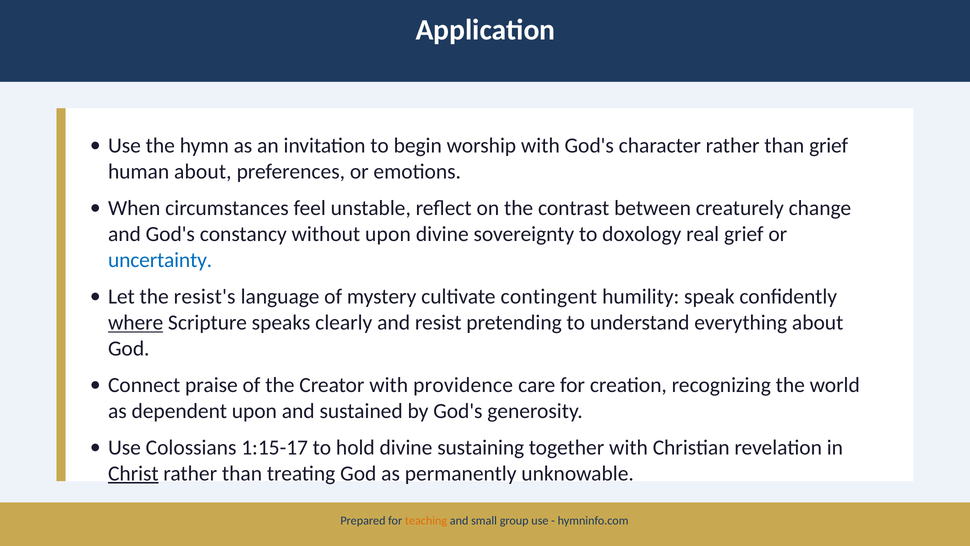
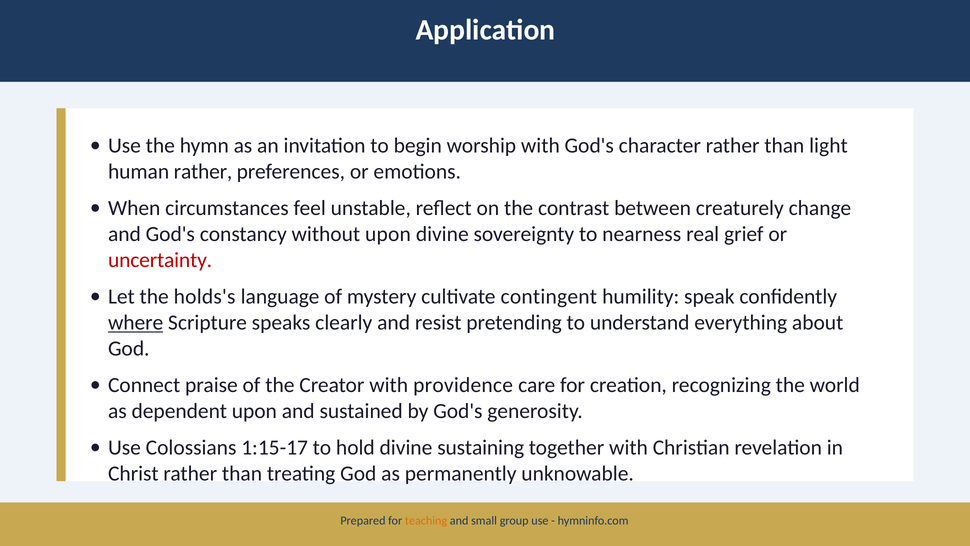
than grief: grief -> light (828, 146)
human about: about -> rather (203, 172)
doxology: doxology -> nearness (642, 234)
uncertainty colour: blue -> red (160, 260)
resist's: resist's -> holds's (205, 297)
Christ underline: present -> none (133, 473)
